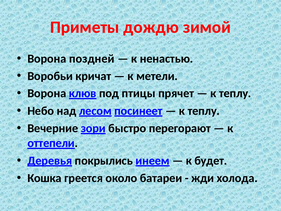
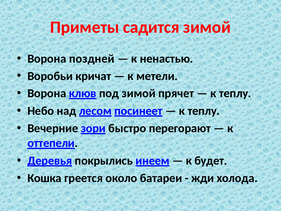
дождю: дождю -> садится (151, 27)
под птицы: птицы -> зимой (139, 93)
